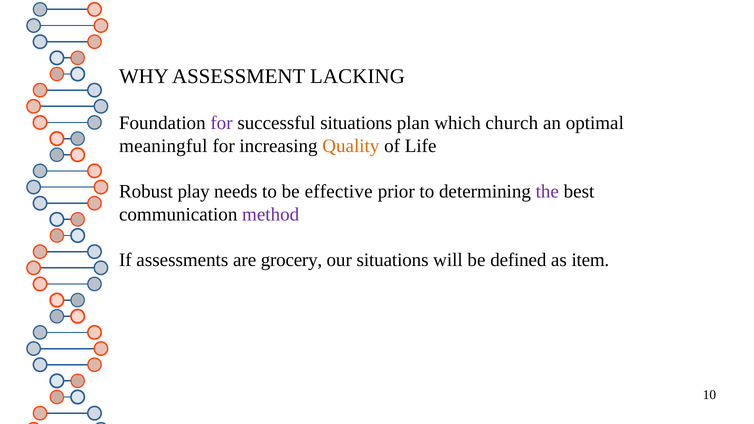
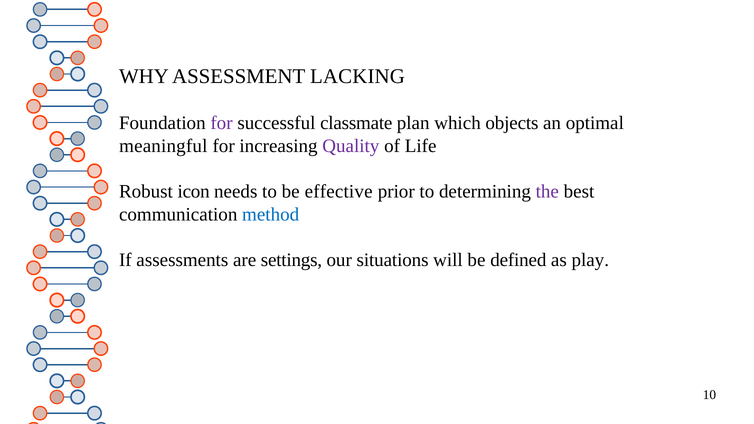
successful situations: situations -> classmate (356, 123)
church: church -> objects (512, 123)
Quality colour: orange -> purple (351, 146)
play: play -> icon (194, 192)
method colour: purple -> blue (271, 214)
grocery: grocery -> settings (291, 260)
item: item -> play (590, 260)
